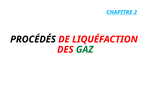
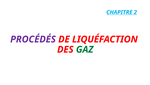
PROCÉDÉS colour: black -> purple (33, 39)
